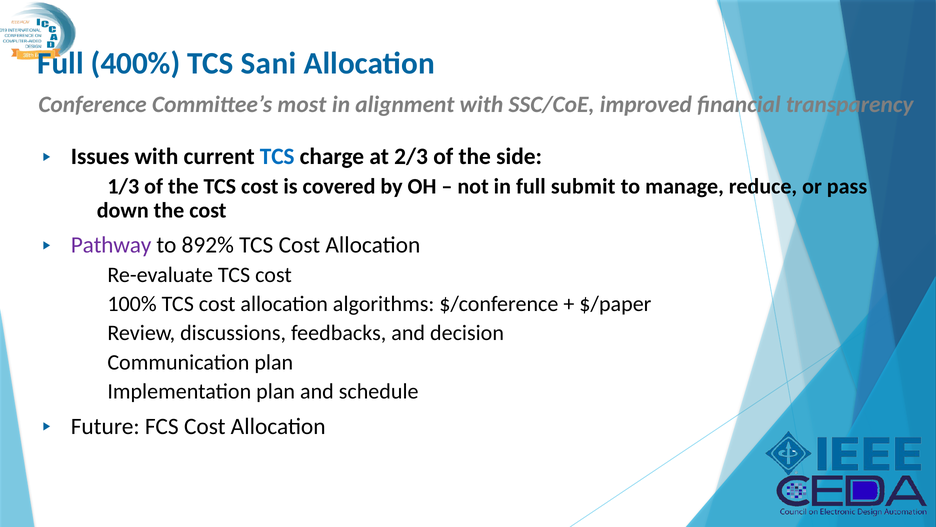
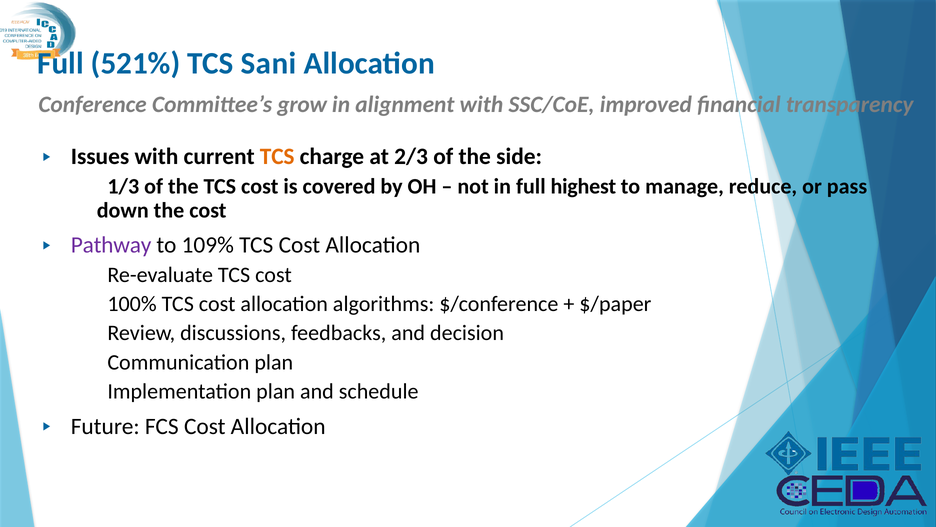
400%: 400% -> 521% (136, 64)
most: most -> grow (302, 105)
TCS colour: blue -> orange (277, 156)
submit: submit -> highest (583, 186)
892%: 892% -> 109% (208, 245)
